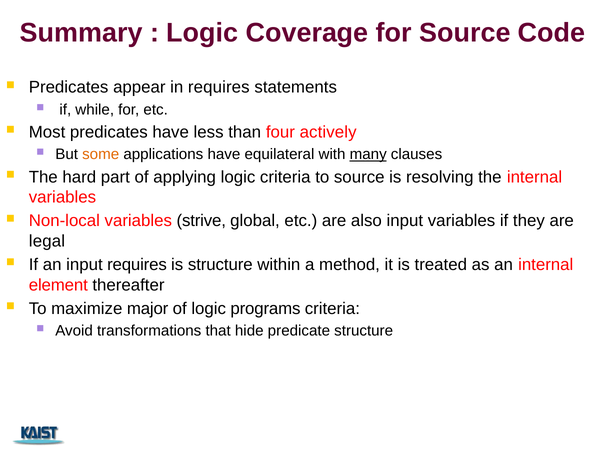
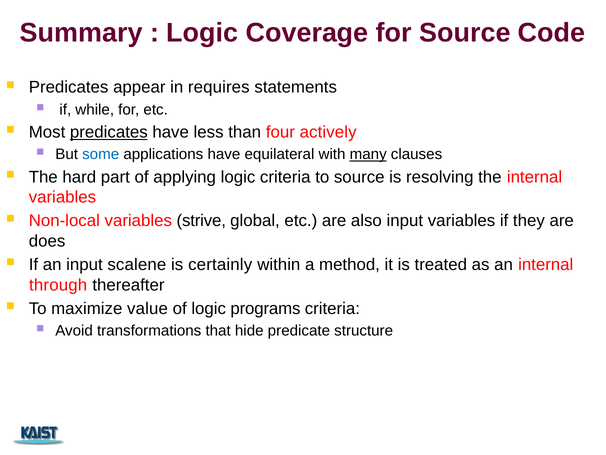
predicates underline: none -> present (109, 132)
some colour: orange -> blue (101, 154)
legal: legal -> does (47, 241)
input requires: requires -> scalene (137, 264)
is structure: structure -> certainly (220, 264)
element: element -> through (58, 285)
major: major -> value (147, 308)
